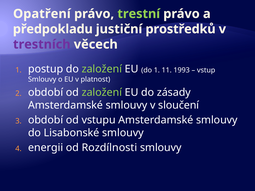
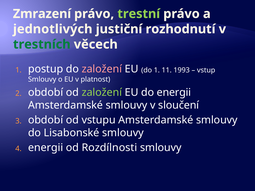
Opatření: Opatření -> Zmrazení (42, 14)
předpokladu: předpokladu -> jednotlivých (53, 29)
prostředků: prostředků -> rozhodnutí (181, 29)
trestních colour: purple -> green (42, 44)
založení colour: light green -> pink (102, 69)
do zásady: zásady -> energii (174, 93)
